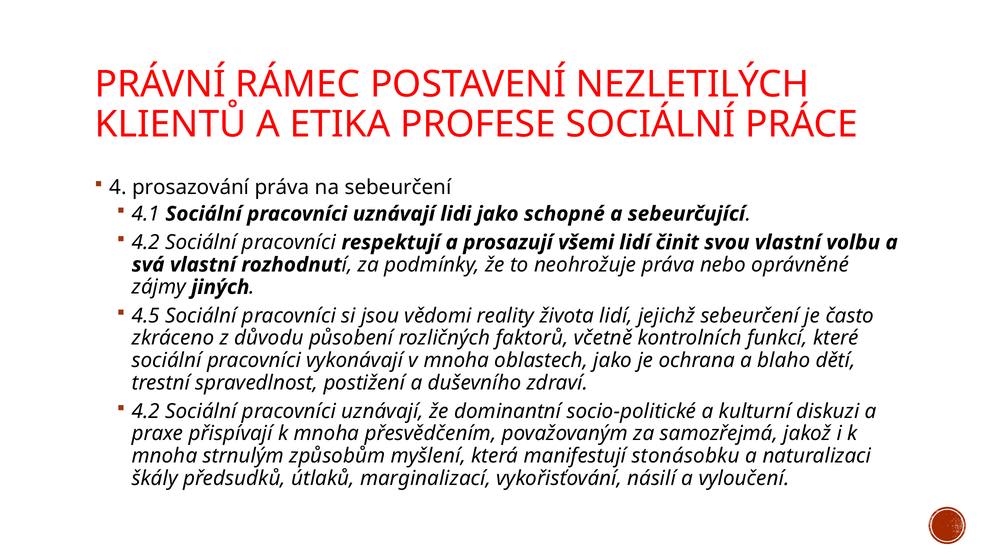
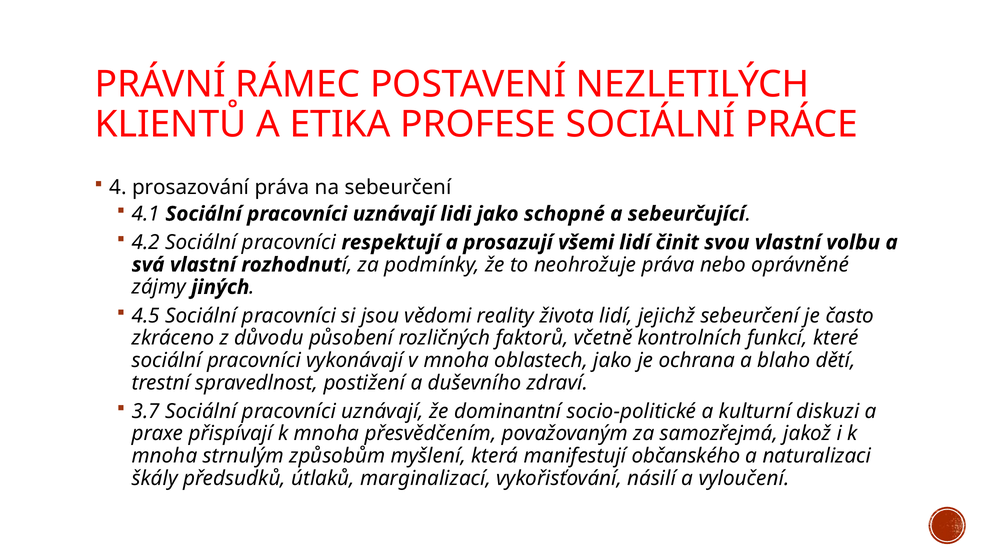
4.2: 4.2 -> 3.7 (146, 412)
stonásobku: stonásobku -> občanského (686, 456)
